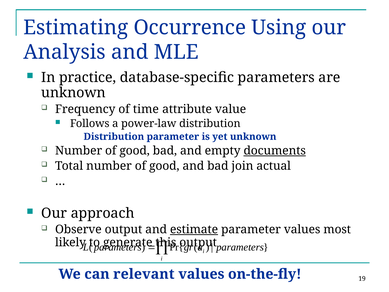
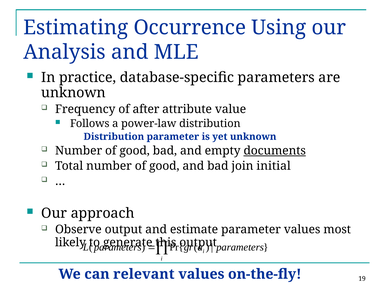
time: time -> after (146, 109)
actual: actual -> initial (274, 166)
estimate underline: present -> none (194, 229)
